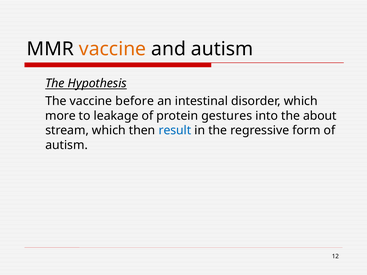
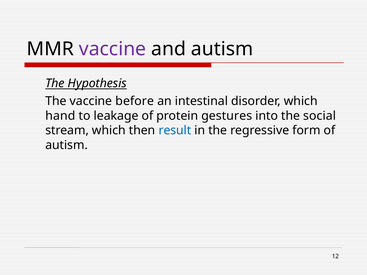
vaccine colour: orange -> purple (113, 49)
more: more -> hand (60, 116)
about: about -> social (320, 116)
